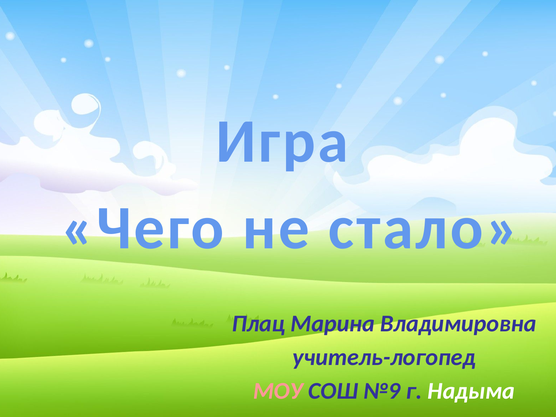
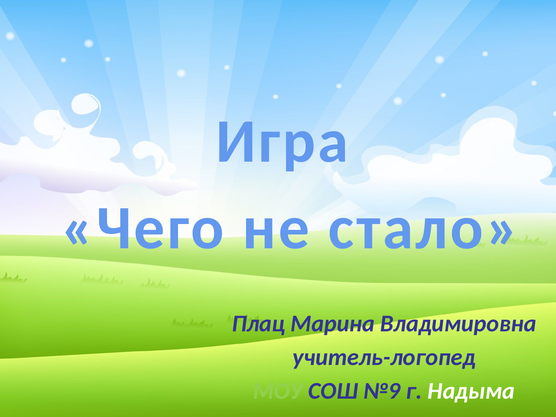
МОУ colour: pink -> light green (278, 391)
